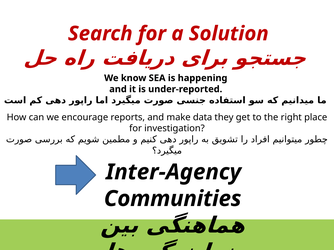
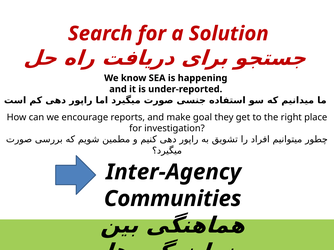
data: data -> goal (203, 117)
